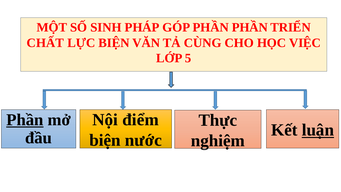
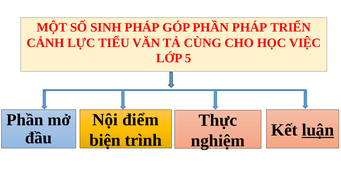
PHẦN PHẦN: PHẦN -> PHÁP (250, 27)
CHẤT: CHẤT -> CẢNH (45, 43)
LỰC BIỆN: BIỆN -> TIỂU (114, 43)
Phần underline: present -> none (25, 120)
nước: nước -> trình (143, 140)
